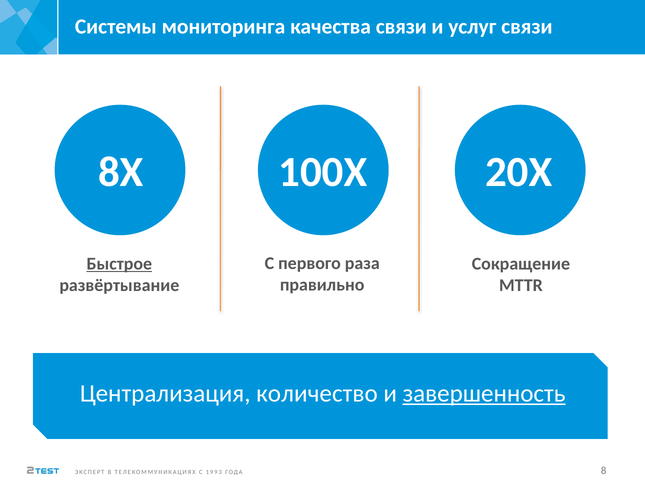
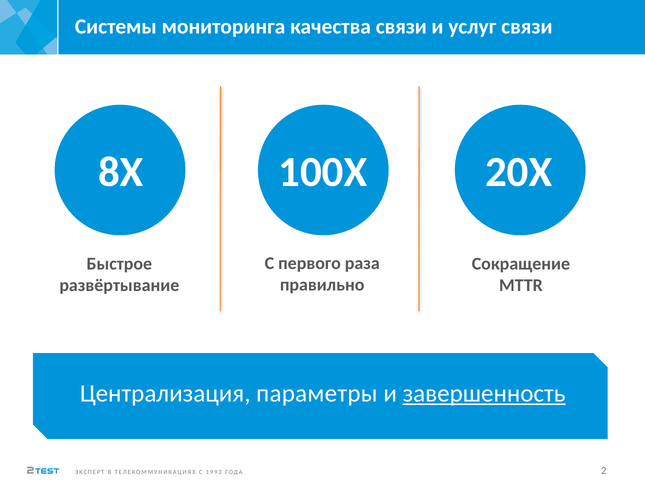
Быстрое underline: present -> none (119, 264)
количество: количество -> параметры (317, 394)
8: 8 -> 2 (604, 471)
